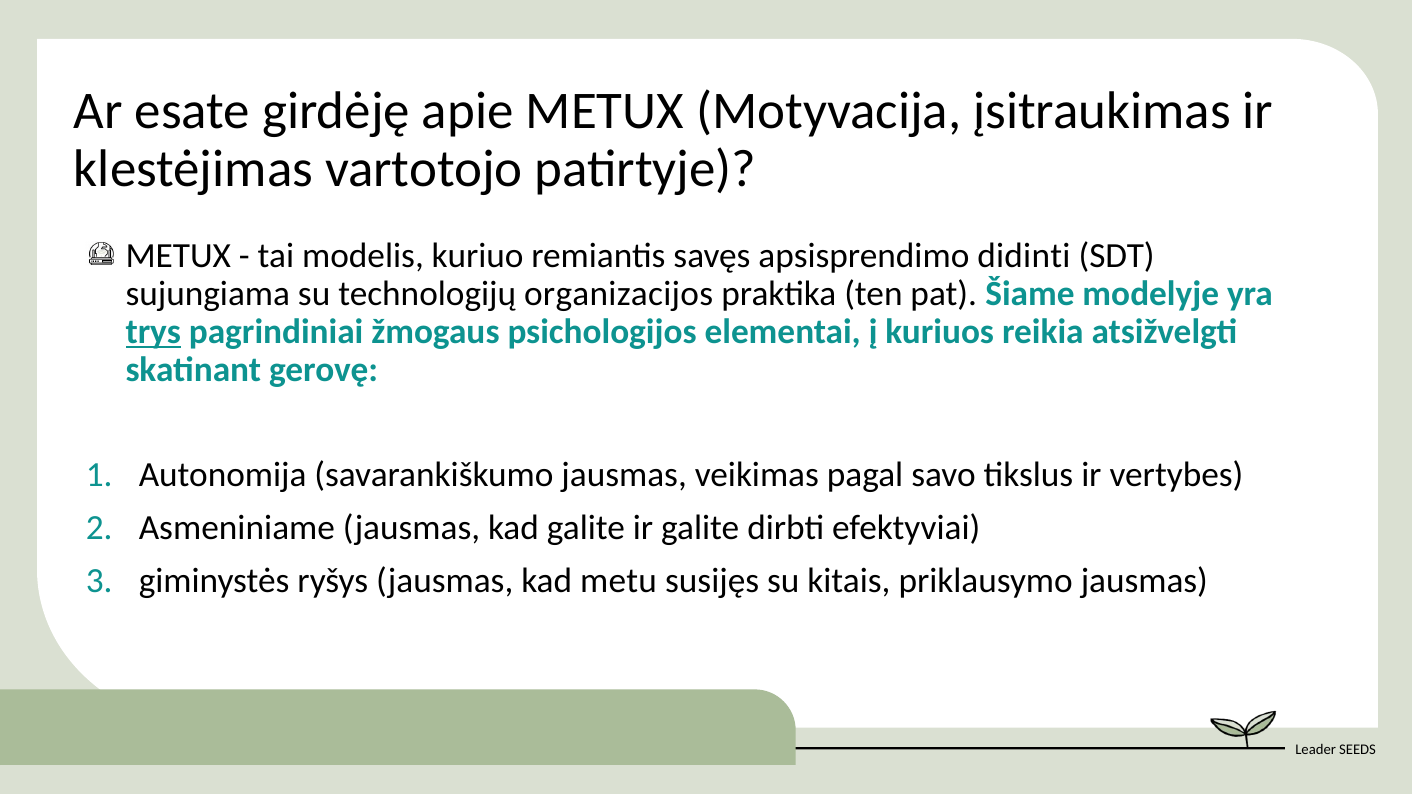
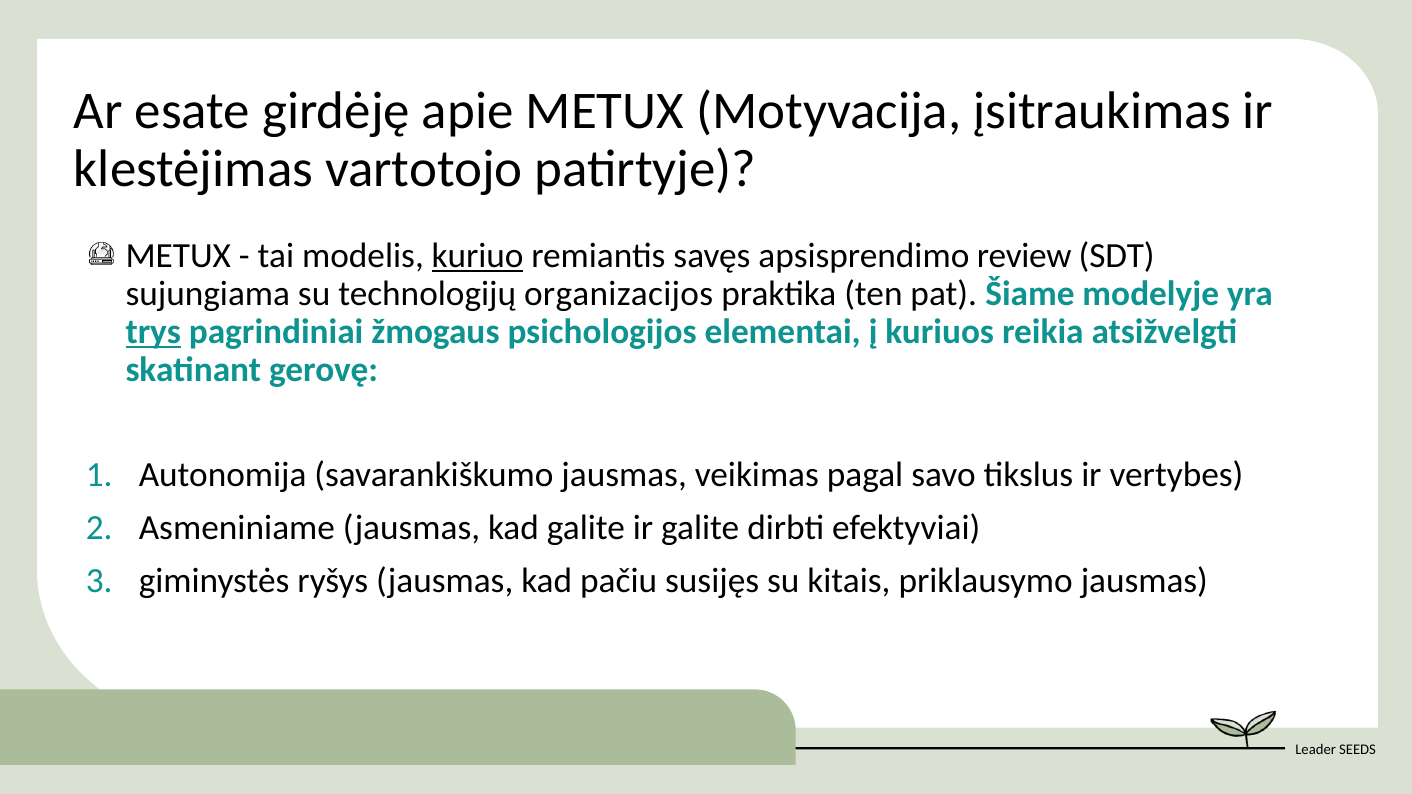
kuriuo underline: none -> present (478, 256)
didinti: didinti -> review (1024, 256)
metu: metu -> pačiu (619, 581)
